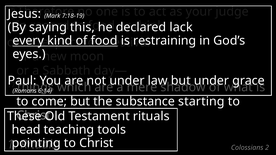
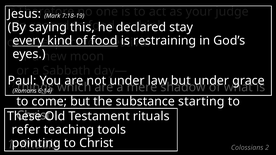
lack: lack -> stay (181, 27)
head: head -> refer (26, 130)
